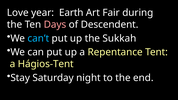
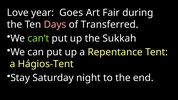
Earth: Earth -> Goes (71, 13)
Descendent: Descendent -> Transferred (110, 25)
can’t colour: light blue -> light green (38, 38)
